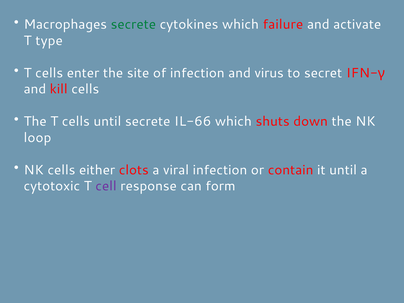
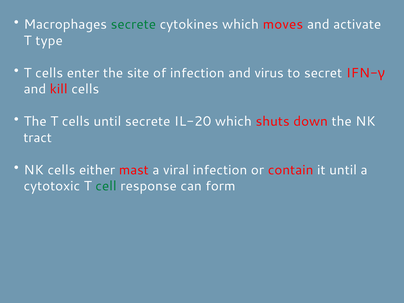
failure: failure -> moves (283, 24)
IL-66: IL-66 -> IL-20 (193, 121)
loop: loop -> tract (38, 138)
clots: clots -> mast (134, 170)
cell colour: purple -> green (106, 186)
